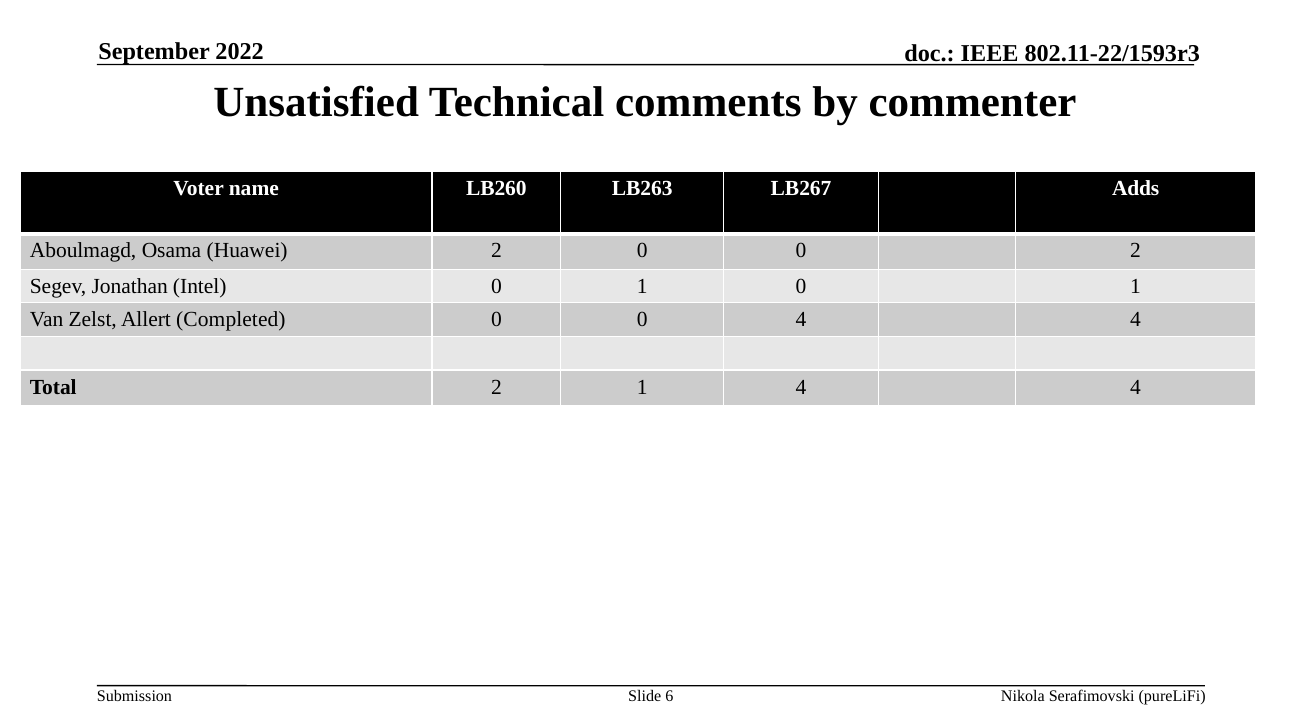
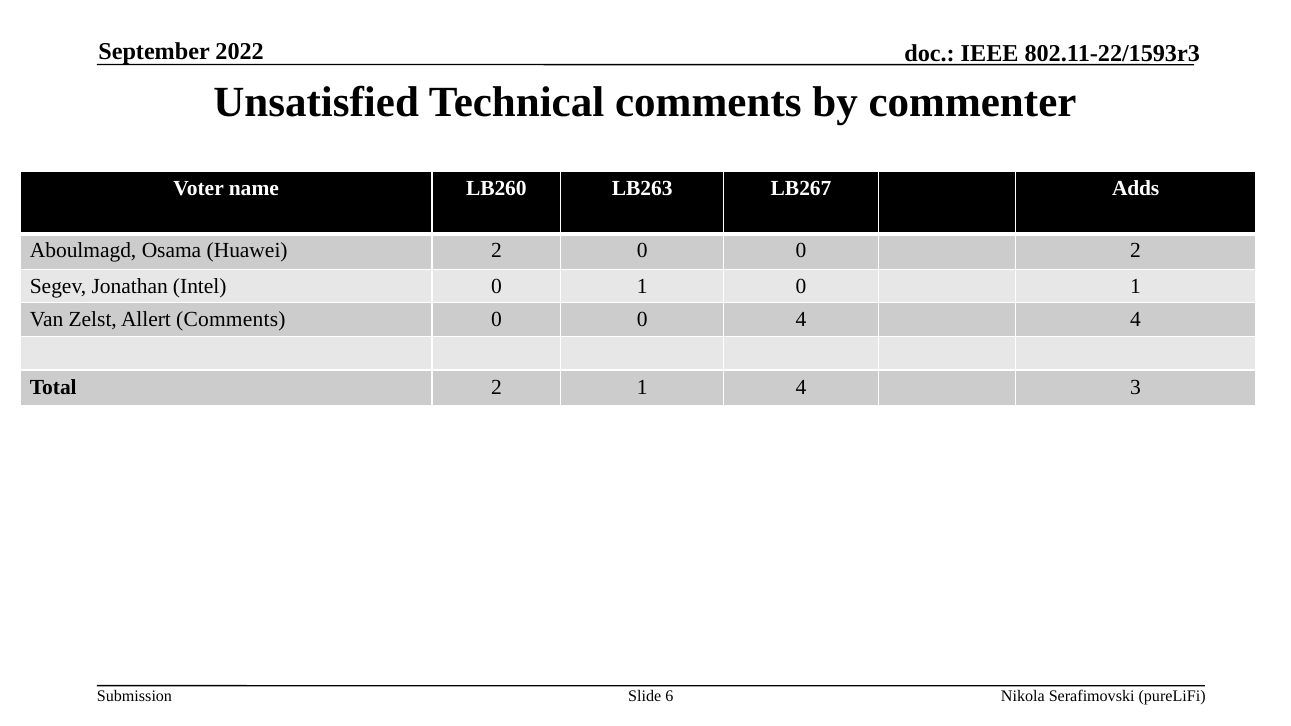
Allert Completed: Completed -> Comments (231, 320)
1 4 4: 4 -> 3 (1136, 387)
